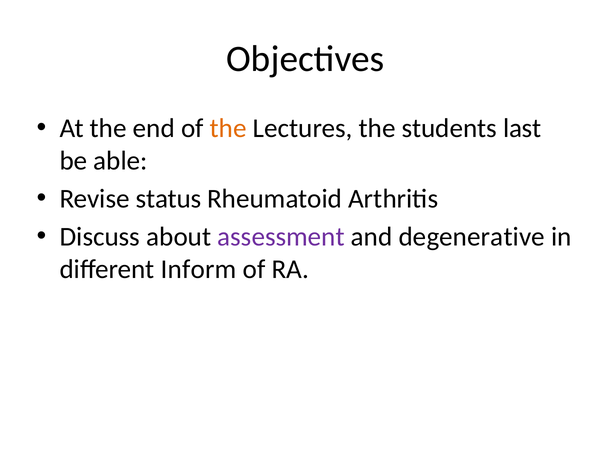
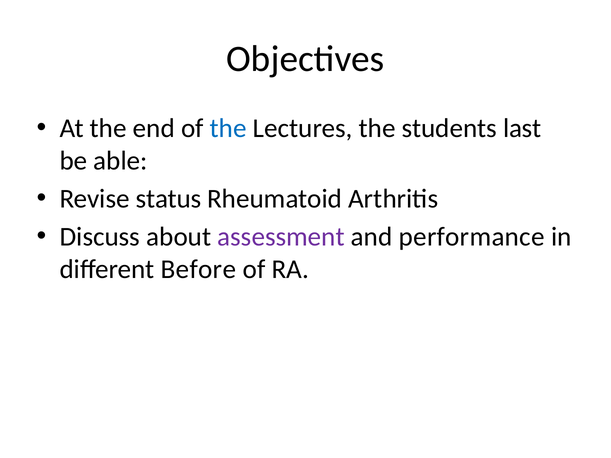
the colour: orange -> blue (228, 128)
degenerative: degenerative -> performance (472, 237)
Inform: Inform -> Before (199, 269)
